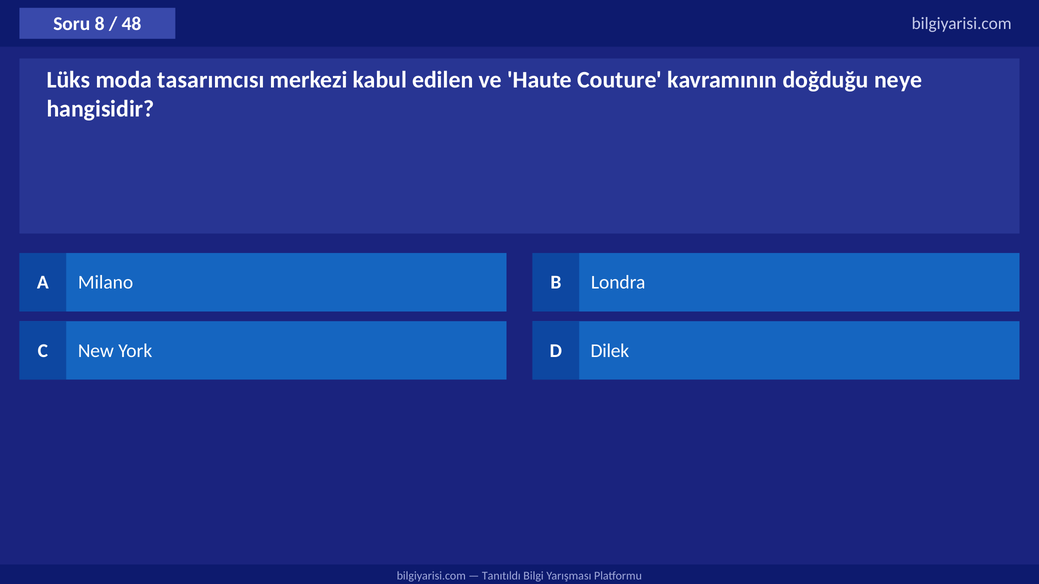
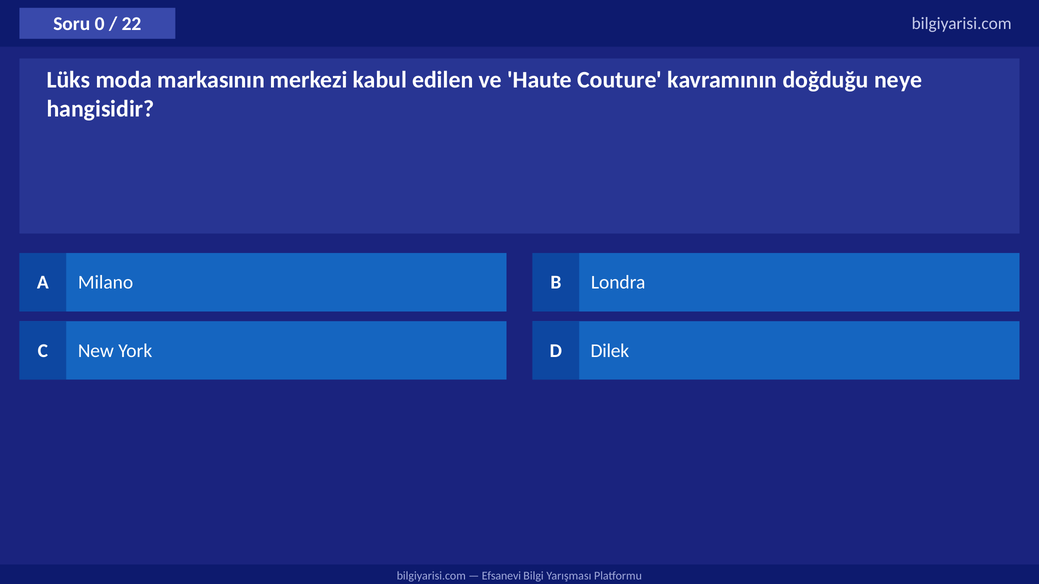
8: 8 -> 0 (100, 24)
48: 48 -> 22 (131, 24)
tasarımcısı: tasarımcısı -> markasının (211, 80)
Tanıtıldı: Tanıtıldı -> Efsanevi (501, 576)
